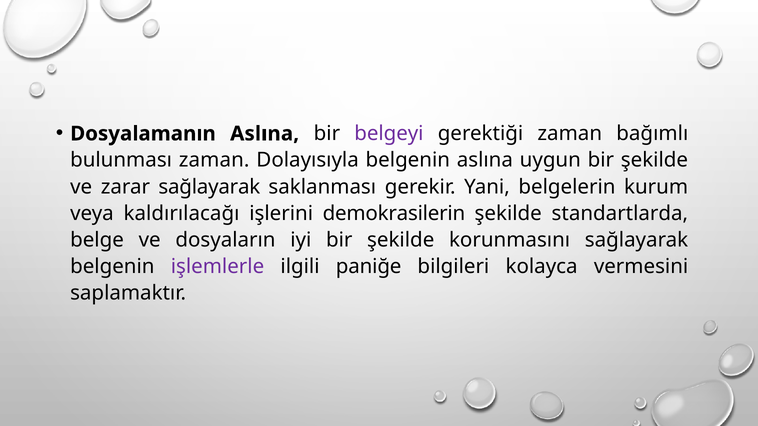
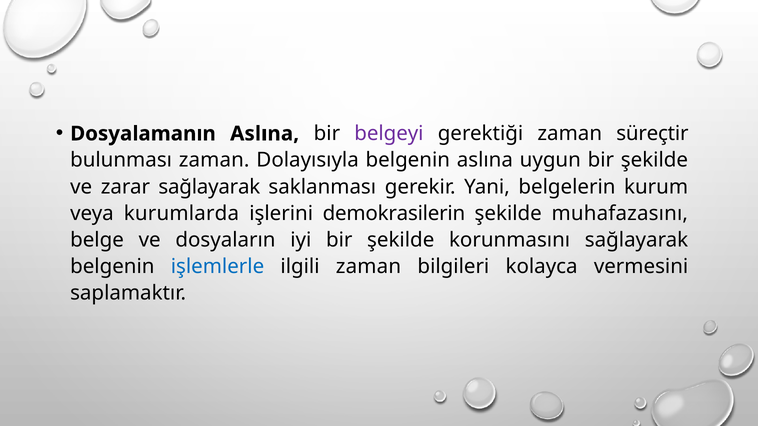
bağımlı: bağımlı -> süreçtir (652, 134)
kaldırılacağı: kaldırılacağı -> kurumlarda (181, 214)
standartlarda: standartlarda -> muhafazasını (620, 214)
işlemlerle colour: purple -> blue (218, 267)
ilgili paniğe: paniğe -> zaman (368, 267)
